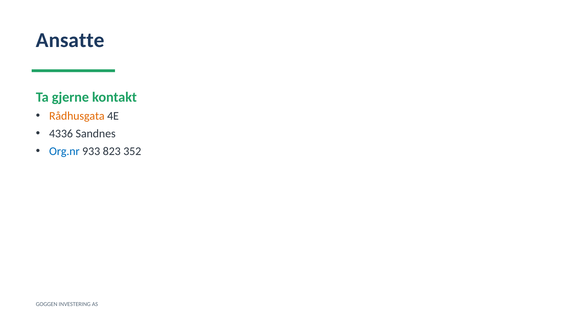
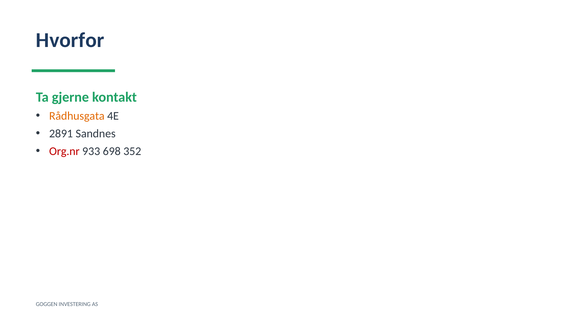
Ansatte: Ansatte -> Hvorfor (70, 40)
4336: 4336 -> 2891 (61, 134)
Org.nr colour: blue -> red (64, 151)
823: 823 -> 698 (112, 151)
